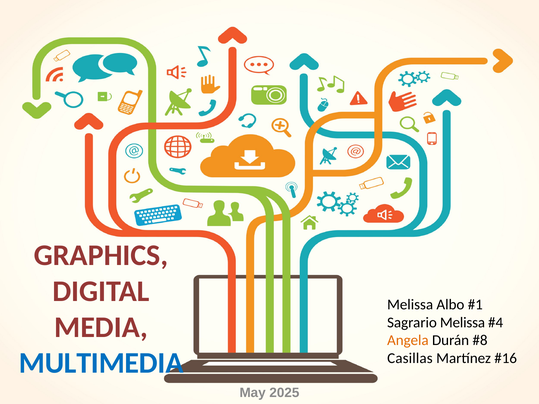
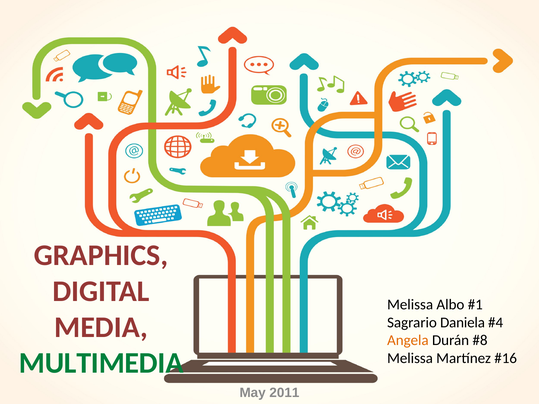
Sagrario Melissa: Melissa -> Daniela (463, 323)
MULTIMEDIA colour: blue -> green (101, 363)
Casillas: Casillas -> Melissa (410, 359)
2025: 2025 -> 2011 (284, 393)
